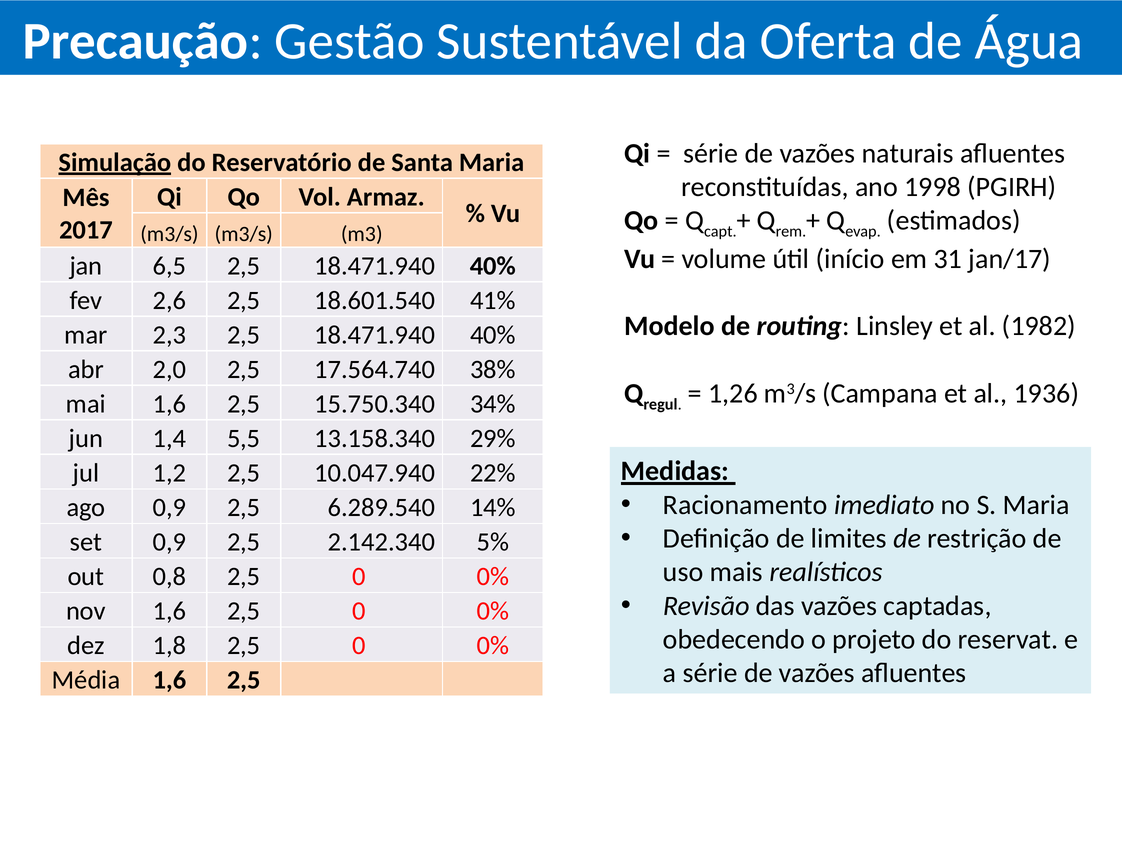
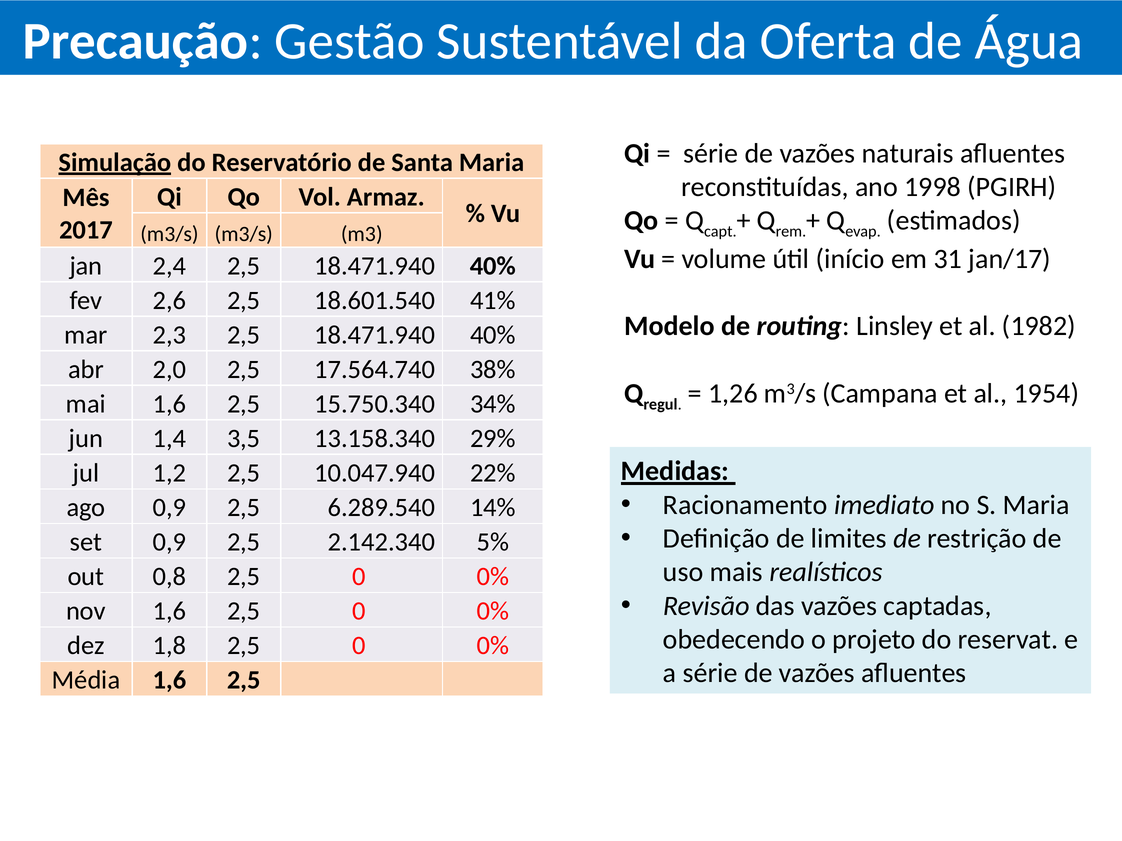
6,5: 6,5 -> 2,4 (169, 266)
1936: 1936 -> 1954 (1046, 394)
5,5: 5,5 -> 3,5 (244, 439)
